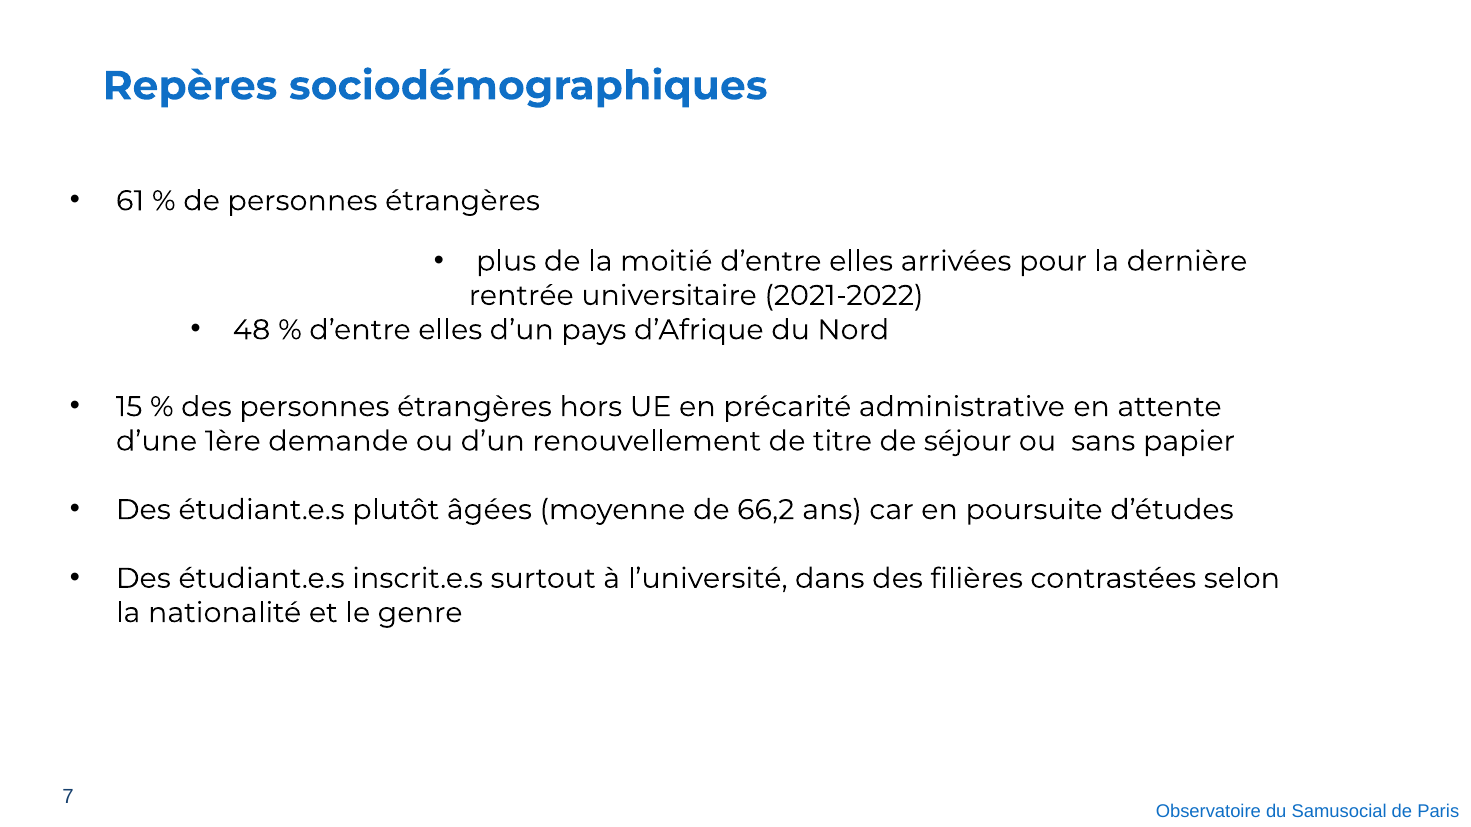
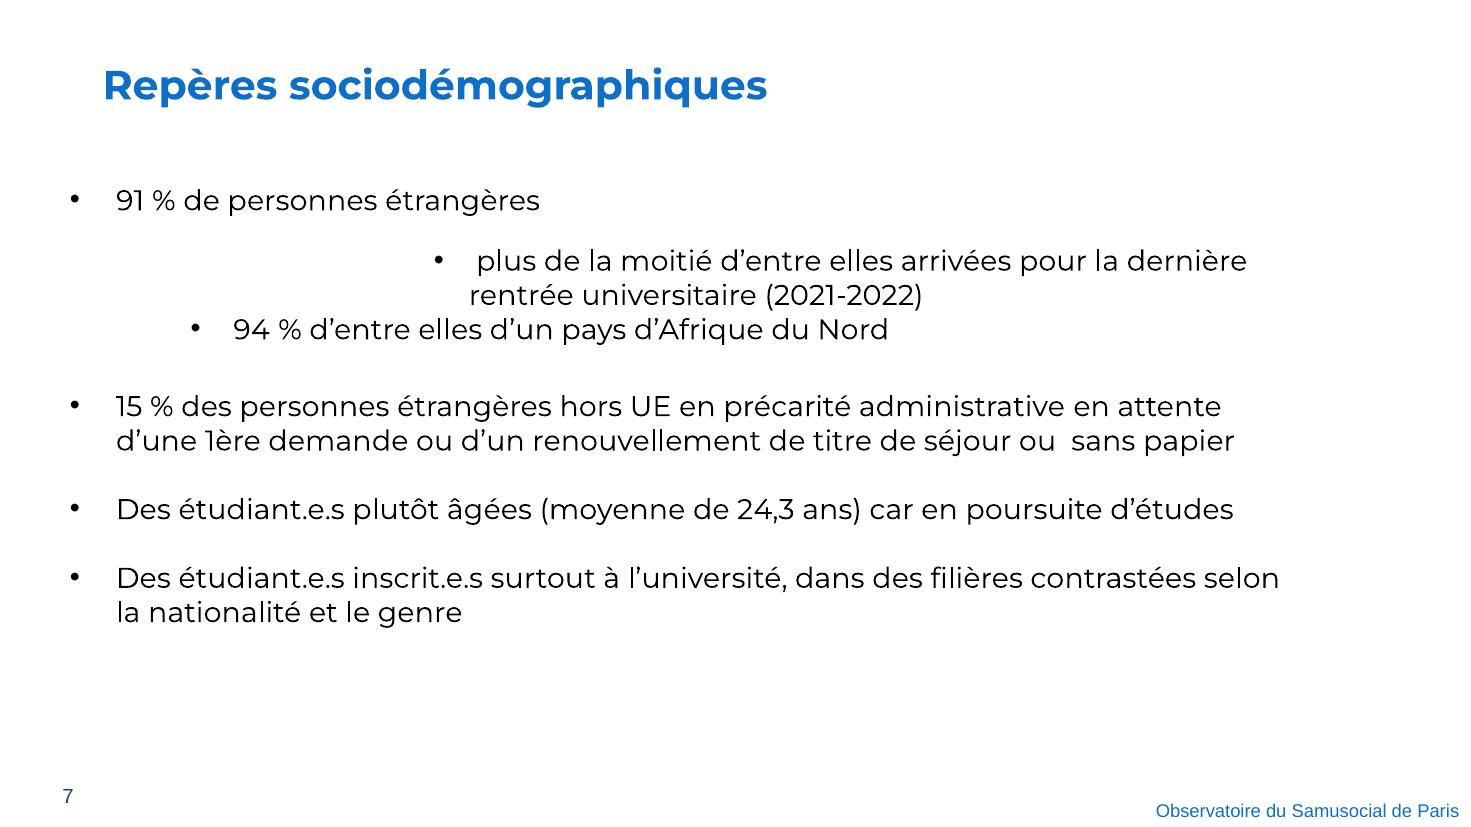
61: 61 -> 91 (130, 201)
48: 48 -> 94 (252, 330)
66,2: 66,2 -> 24,3 (766, 510)
